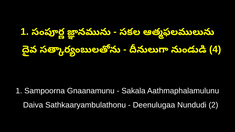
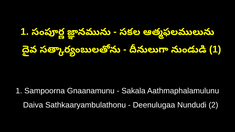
4: 4 -> 1 (215, 49)
